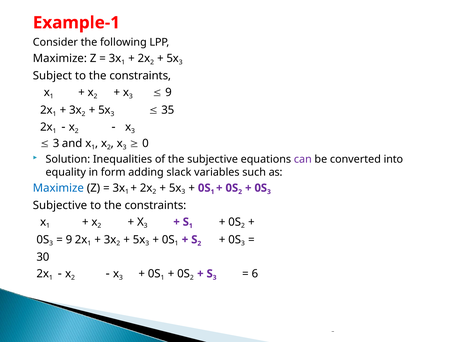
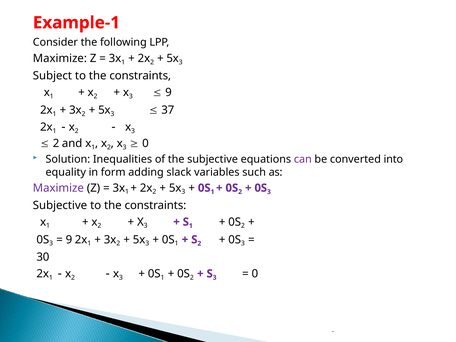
35: 35 -> 37 (168, 110)
3: 3 -> 2 (56, 143)
Maximize colour: blue -> purple (58, 188)
6: 6 -> 0 (255, 274)
